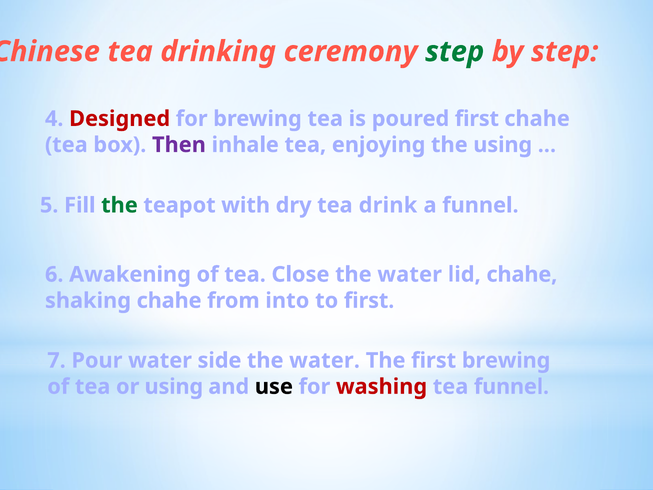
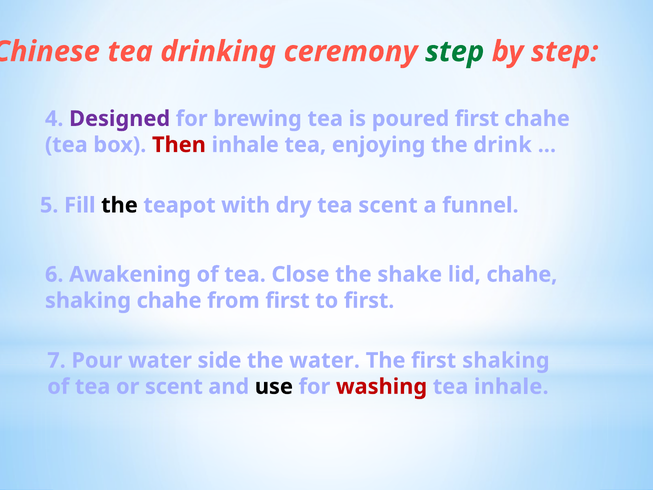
Designed colour: red -> purple (120, 119)
Then colour: purple -> red (179, 145)
the using: using -> drink (503, 145)
the colour: green -> black (119, 205)
tea drink: drink -> scent (388, 205)
Close the water: water -> shake (410, 274)
from into: into -> first (287, 300)
first brewing: brewing -> shaking (506, 360)
or using: using -> scent (174, 386)
tea funnel: funnel -> inhale (511, 386)
